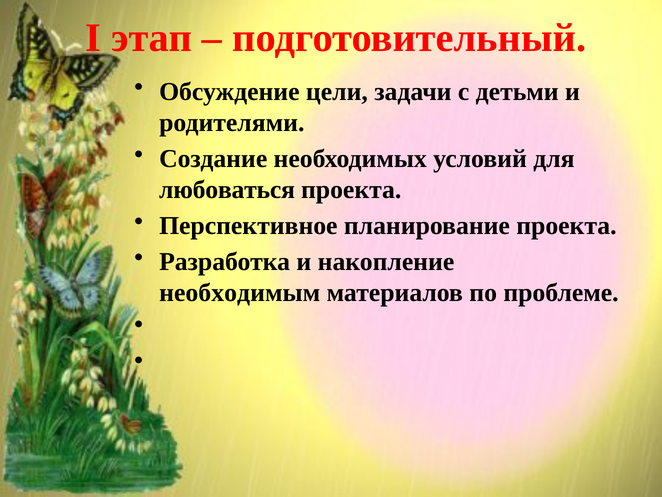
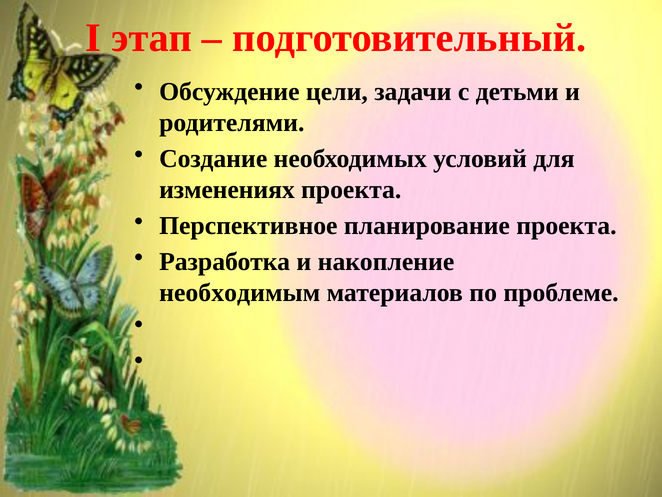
любоваться: любоваться -> изменениях (227, 189)
